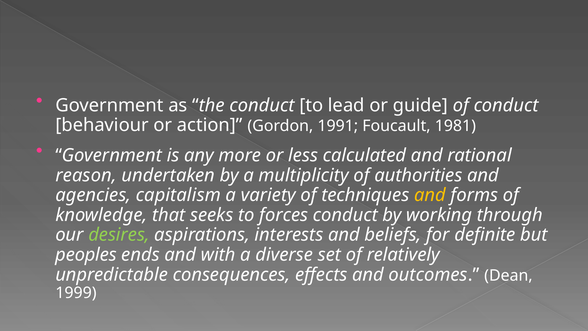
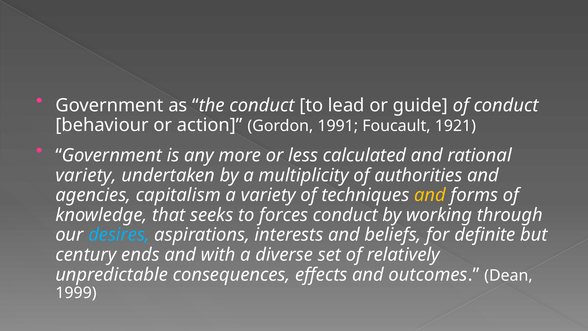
1981: 1981 -> 1921 (455, 126)
reason: reason -> variety (86, 175)
desires colour: light green -> light blue (119, 235)
peoples: peoples -> century (86, 255)
